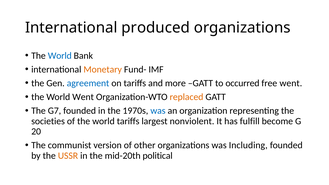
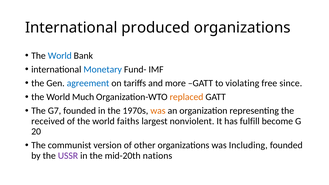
Monetary colour: orange -> blue (103, 69)
occurred: occurred -> violating (242, 83)
free went: went -> since (291, 83)
World Went: Went -> Much (83, 97)
was colour: blue -> orange (158, 111)
societies: societies -> received (48, 121)
world tariffs: tariffs -> faiths (128, 121)
USSR colour: orange -> purple (68, 156)
political: political -> nations (158, 156)
